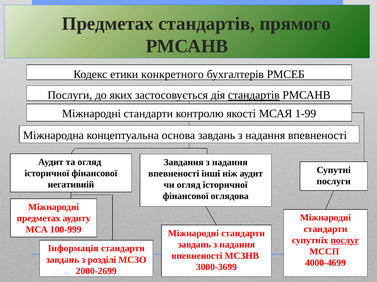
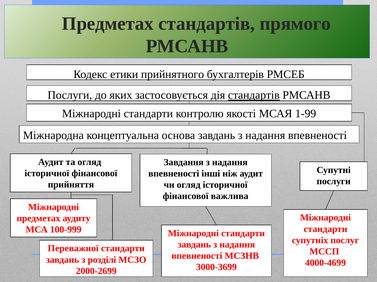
конкретного: конкретного -> прийнятного (173, 74)
негативній: негативній -> прийняття (71, 185)
оглядова: оглядова -> важлива (230, 197)
послуг underline: present -> none (345, 241)
Інформація: Інформація -> Переважної (73, 249)
